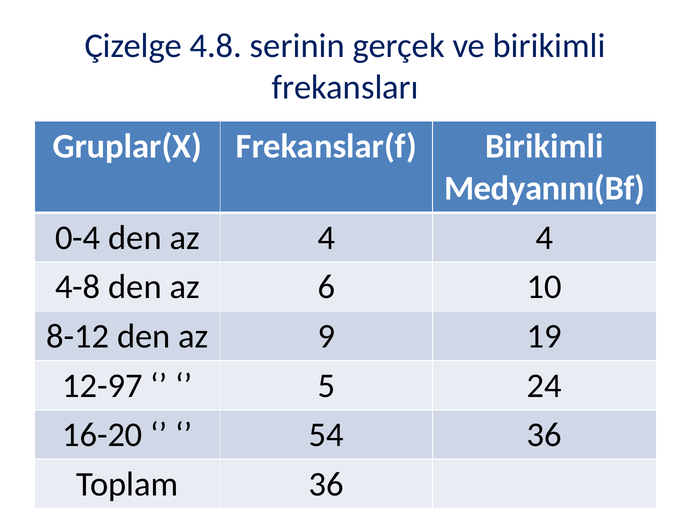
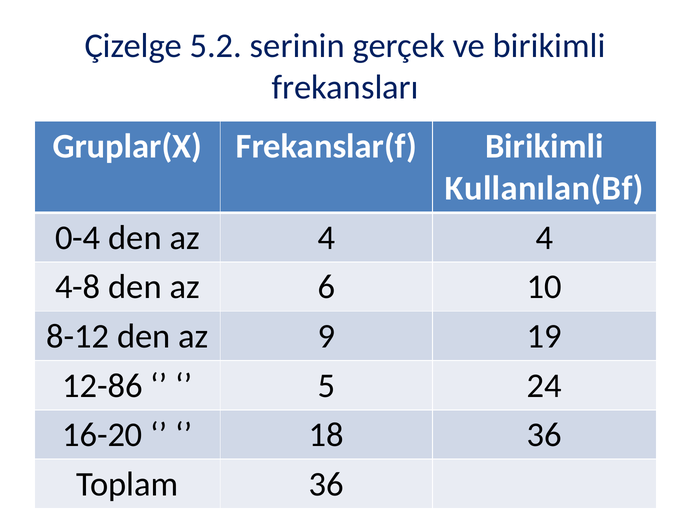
4.8: 4.8 -> 5.2 (216, 46)
Medyanını(Bf: Medyanını(Bf -> Kullanılan(Bf (544, 188)
12-97: 12-97 -> 12-86 (102, 385)
54: 54 -> 18 (326, 434)
